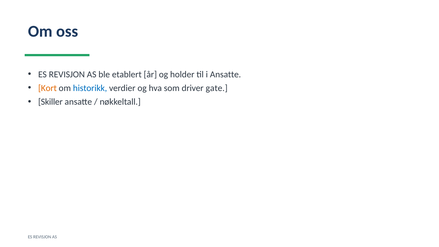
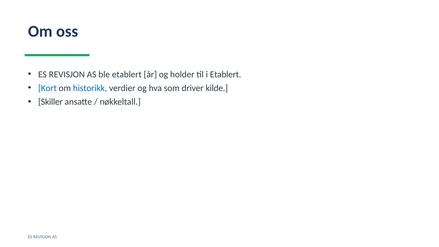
i Ansatte: Ansatte -> Etablert (226, 74)
Kort colour: orange -> blue (47, 88)
gate: gate -> kilde (217, 88)
